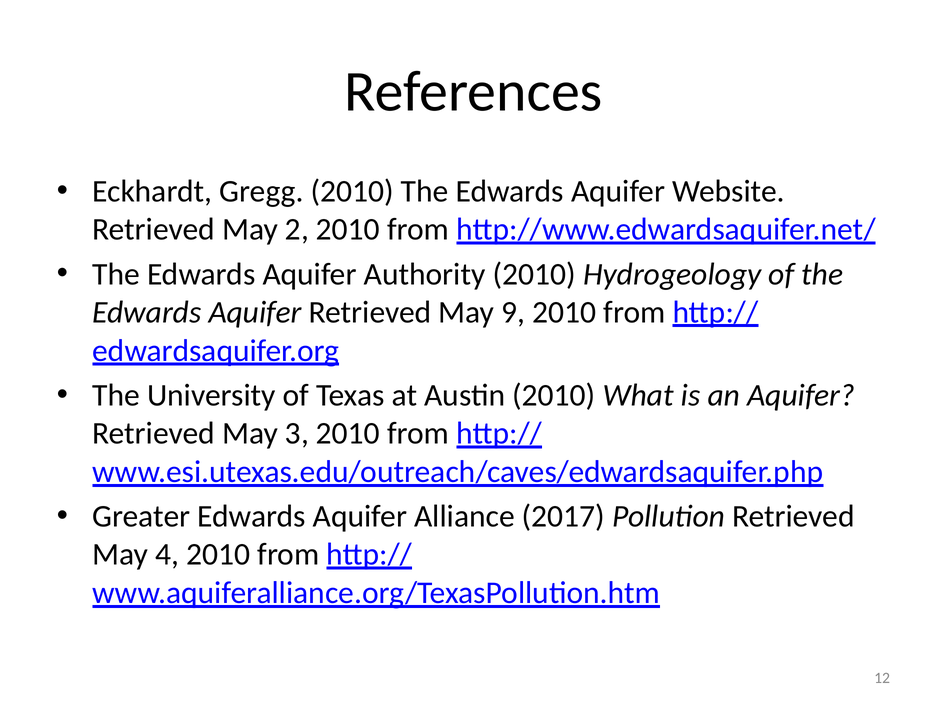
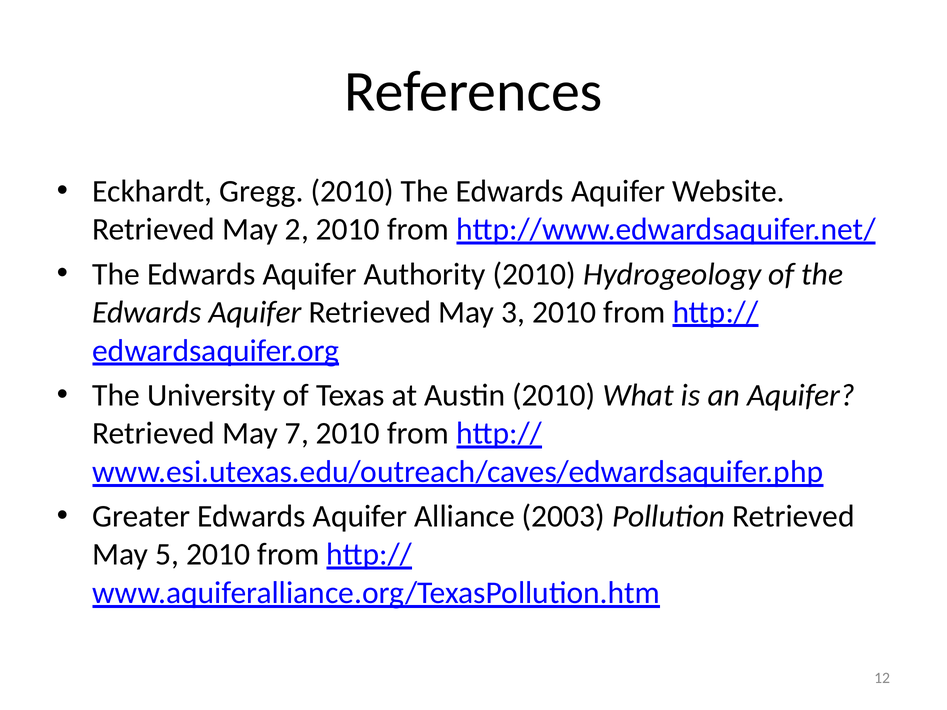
9: 9 -> 3 (513, 312)
3: 3 -> 7 (297, 433)
2017: 2017 -> 2003 (563, 517)
4: 4 -> 5 (167, 555)
